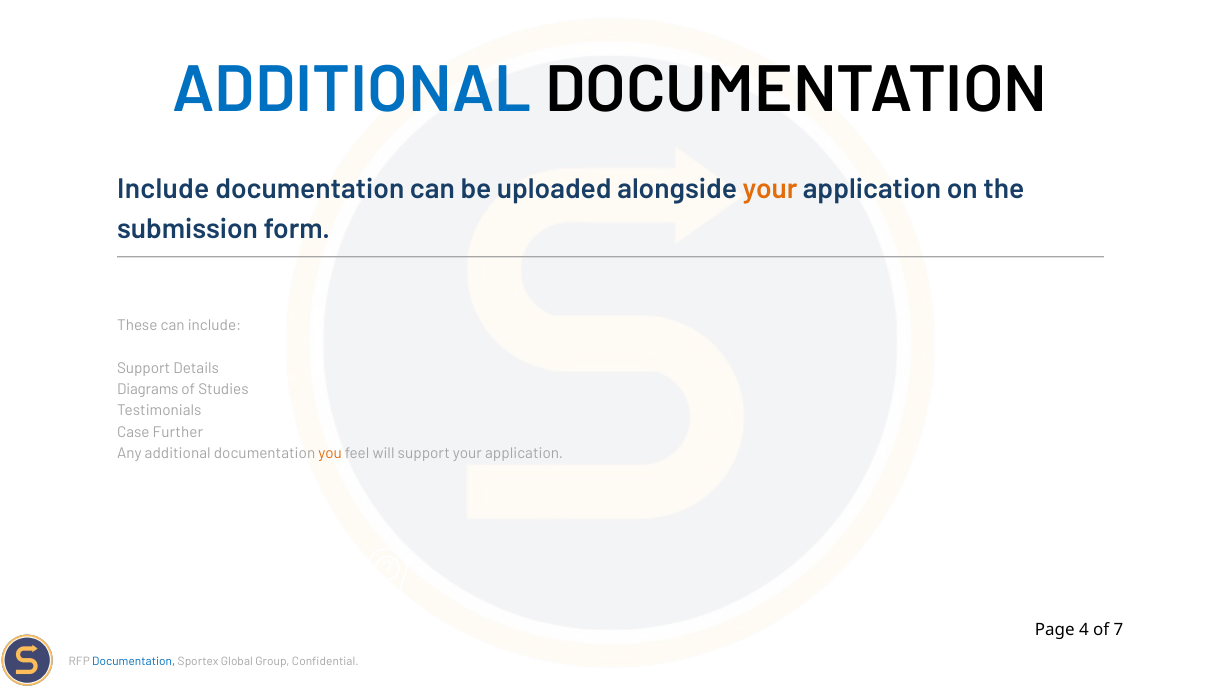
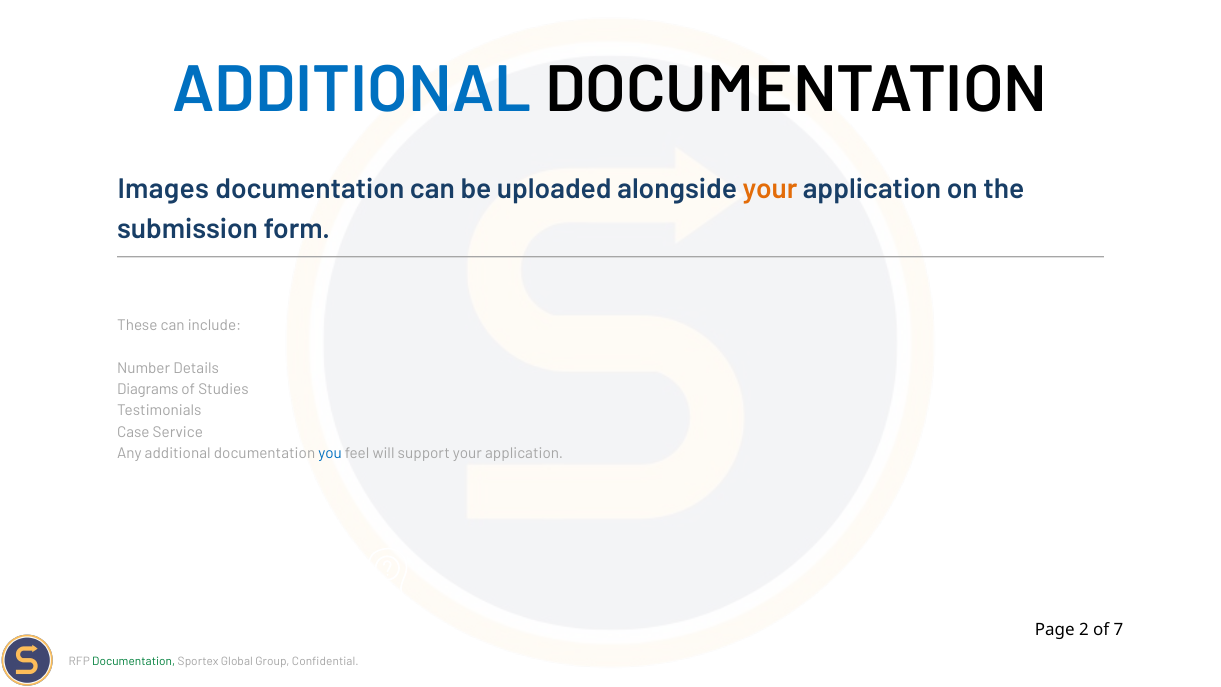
Include: Include -> Images (163, 190)
Support: Support -> Number (144, 368)
Further: Further -> Service (178, 432)
you colour: orange -> blue (330, 453)
4: 4 -> 2 (1084, 630)
Documentation colour: blue -> green (134, 661)
